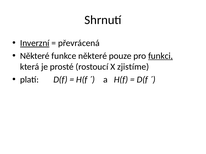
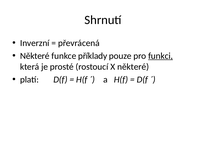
Inverzní underline: present -> none (35, 43)
funkce některé: některé -> příklady (93, 56)
X zjistíme: zjistíme -> některé (133, 67)
